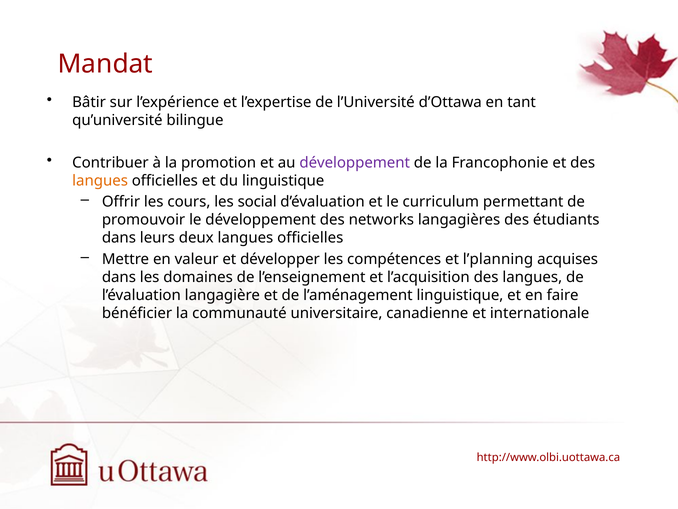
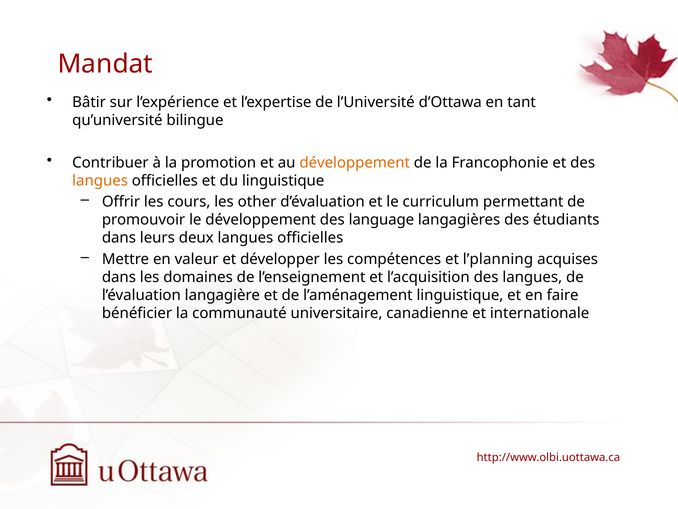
développement colour: purple -> orange (355, 162)
social: social -> other (257, 202)
networks: networks -> language (381, 220)
